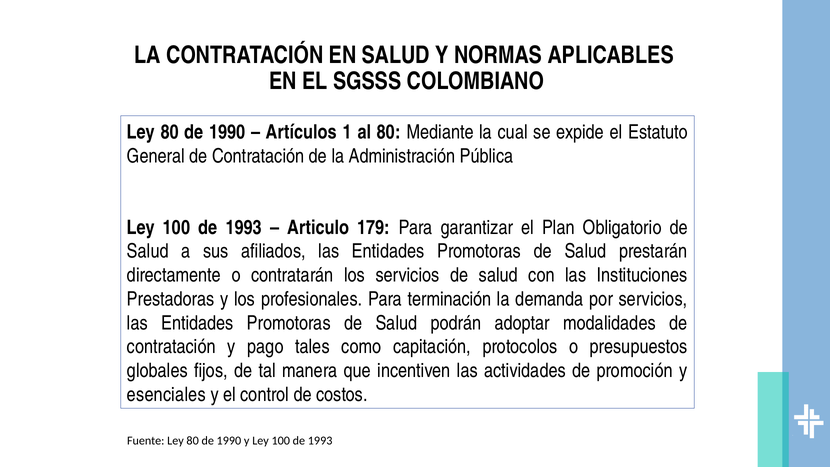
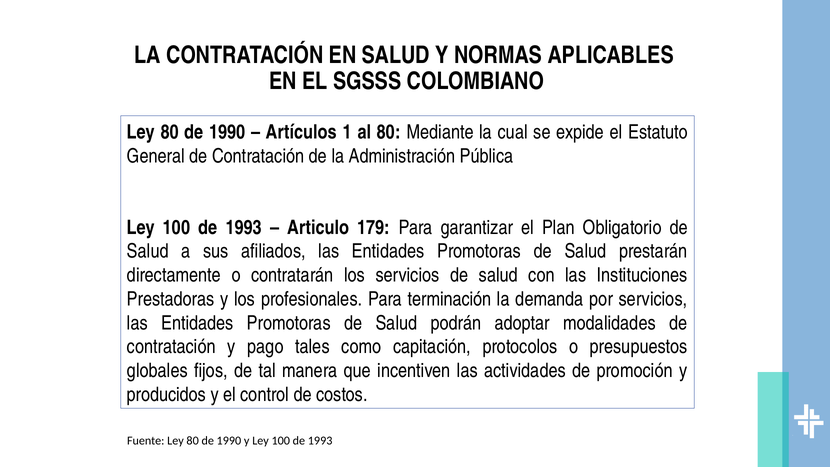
esenciales: esenciales -> producidos (167, 394)
